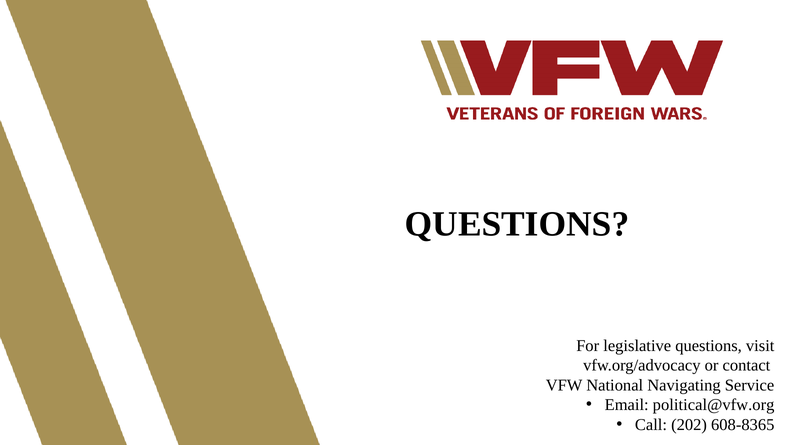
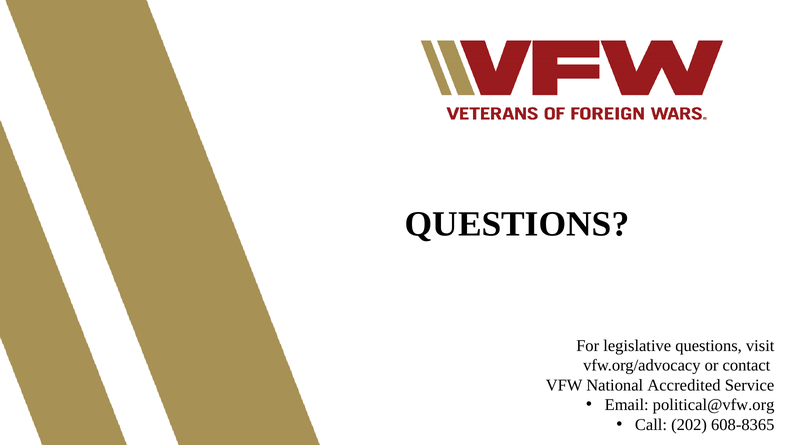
Navigating: Navigating -> Accredited (684, 386)
